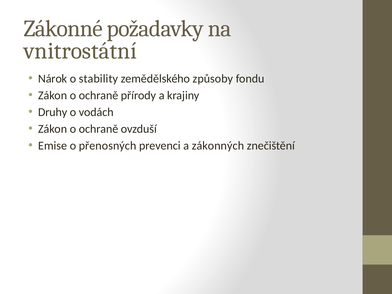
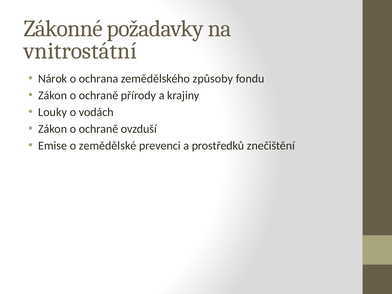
stability: stability -> ochrana (99, 79)
Druhy: Druhy -> Louky (53, 112)
přenosných: přenosných -> zemědělské (108, 146)
zákonných: zákonných -> prostředků (218, 146)
